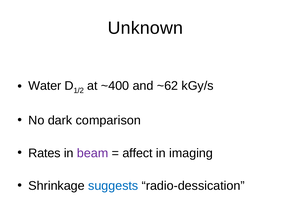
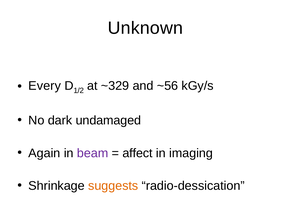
Water: Water -> Every (45, 86)
~400: ~400 -> ~329 (115, 86)
~62: ~62 -> ~56 (168, 86)
comparison: comparison -> undamaged (108, 121)
Rates: Rates -> Again (44, 153)
suggests colour: blue -> orange (113, 186)
